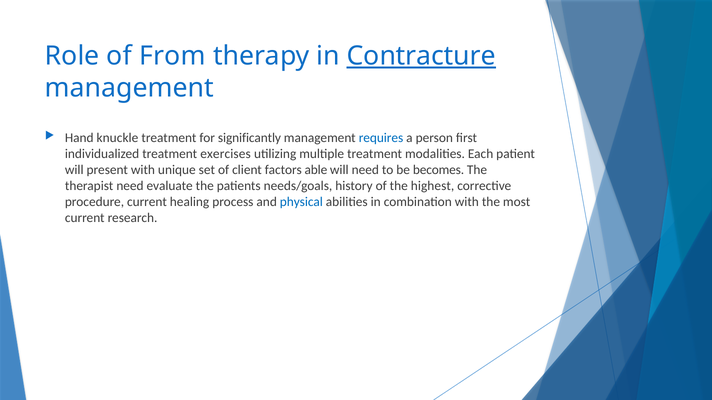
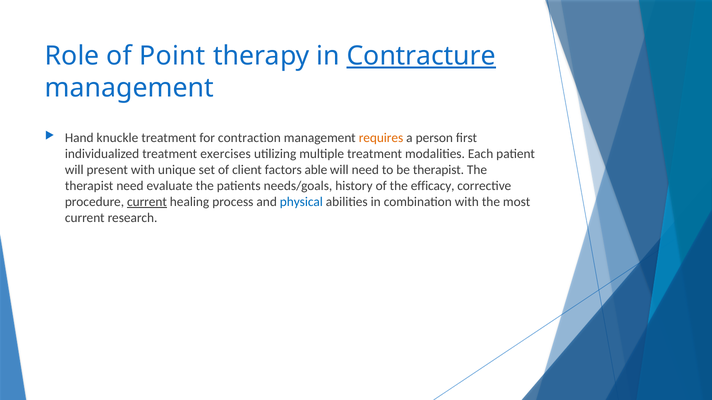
From: From -> Point (172, 56)
significantly: significantly -> contraction (249, 138)
requires colour: blue -> orange (381, 138)
be becomes: becomes -> therapist (439, 170)
highest: highest -> efficacy (433, 186)
current underline: none -> present (147, 202)
